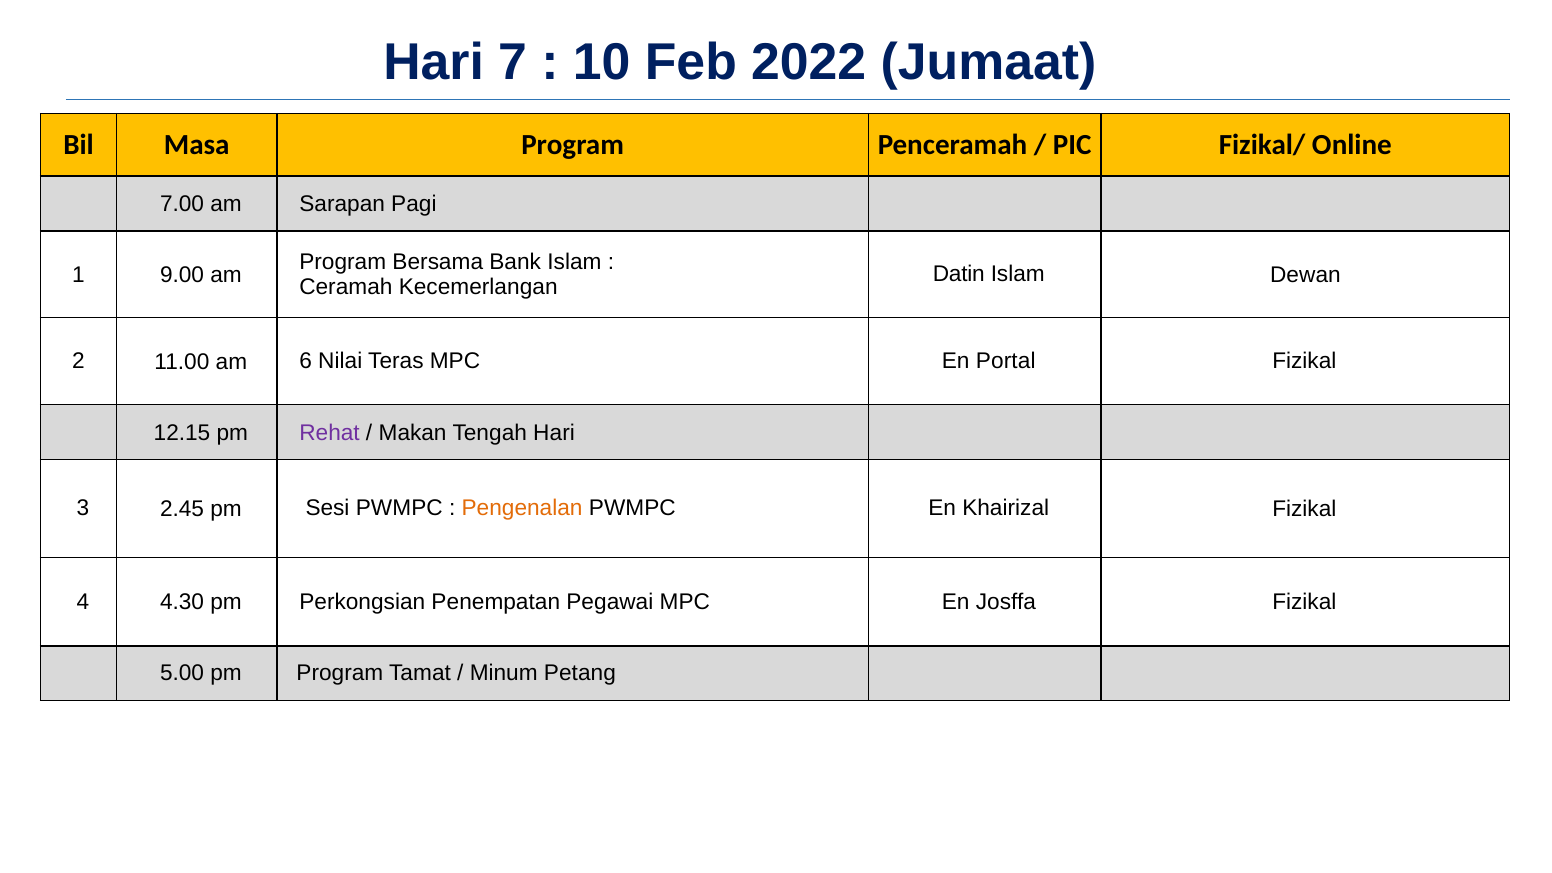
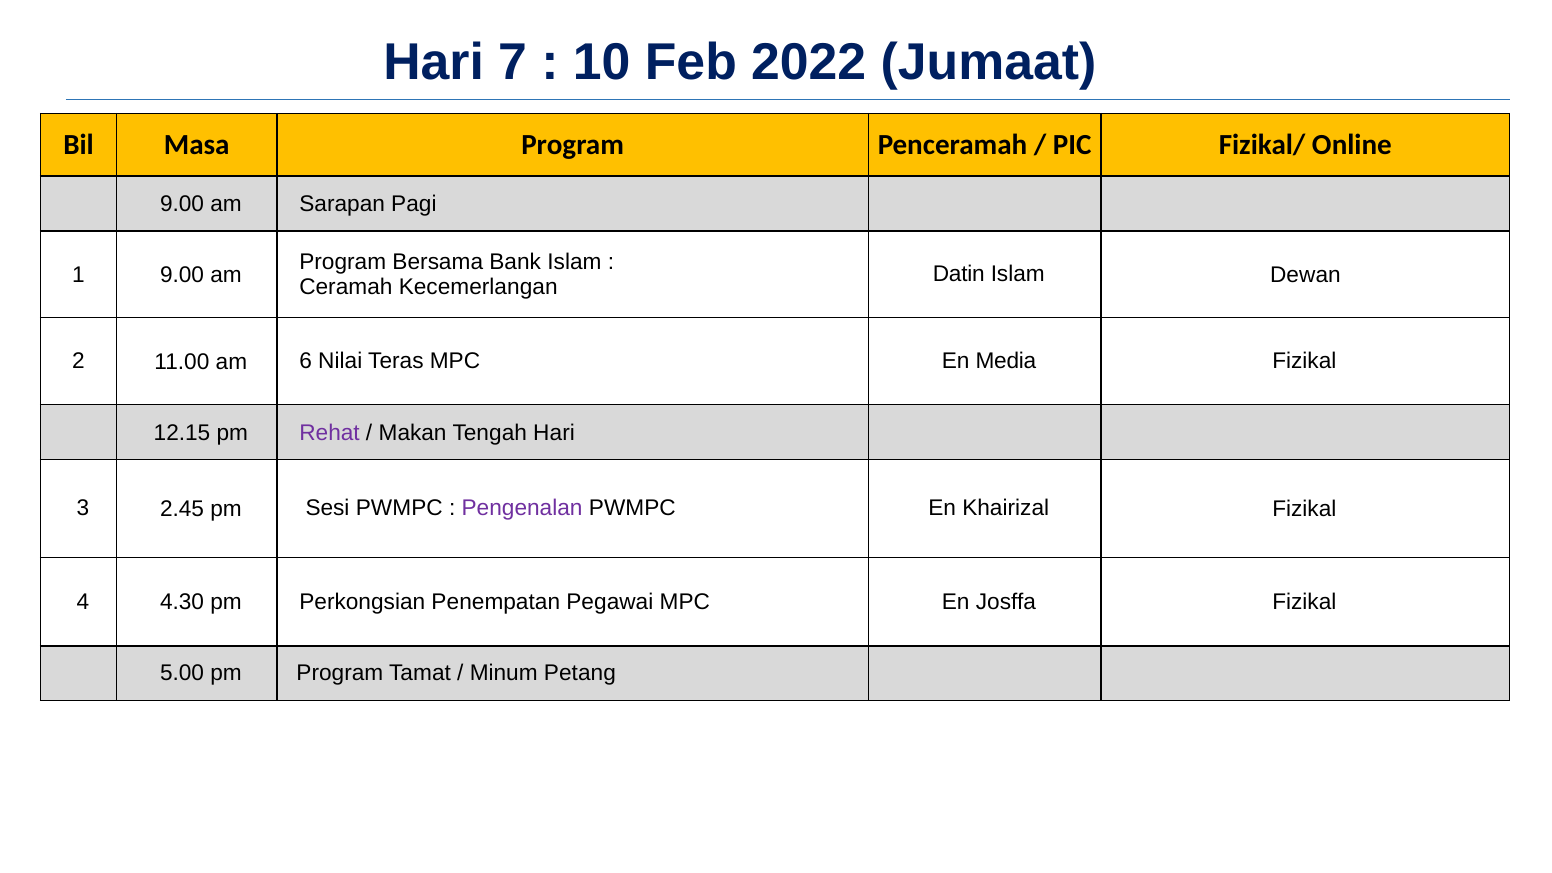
7.00: 7.00 -> 9.00 (182, 204)
Portal: Portal -> Media (1006, 361)
Pengenalan colour: orange -> purple (522, 508)
